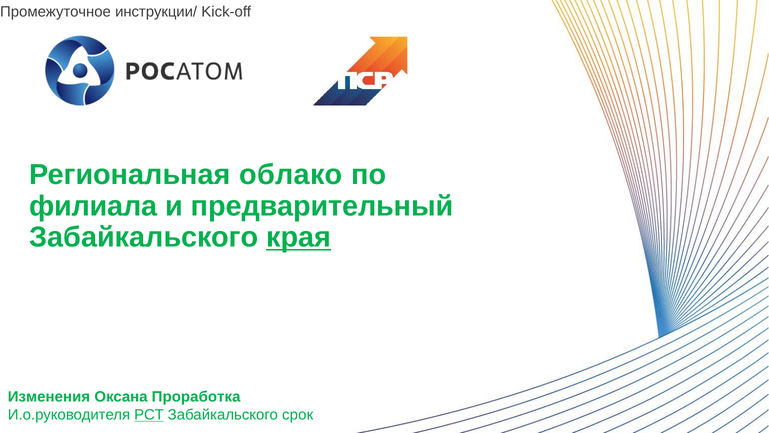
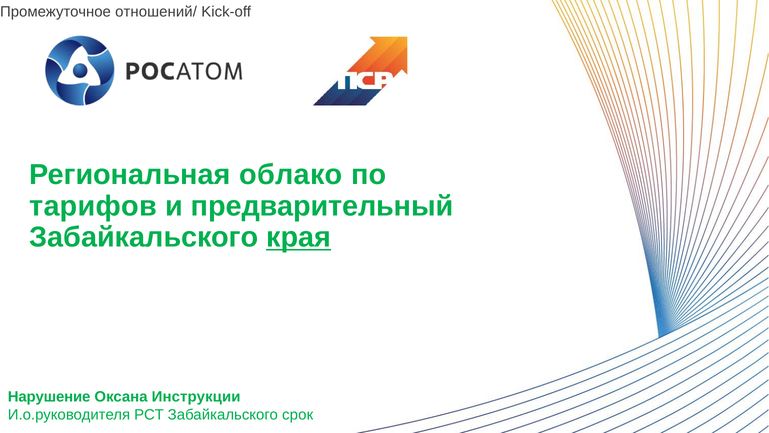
инструкции/: инструкции/ -> отношений/ (156, 12)
филиала: филиала -> тарифов (93, 206)
Изменения: Изменения -> Нарушение (49, 397)
Проработка: Проработка -> Инструкции (196, 397)
РСТ underline: present -> none (149, 415)
